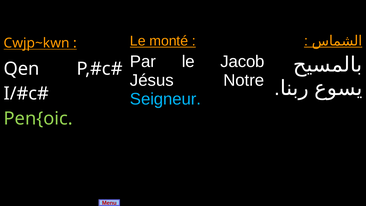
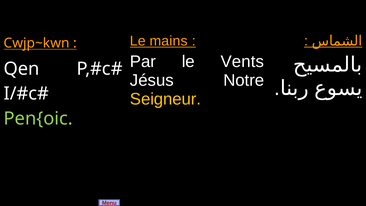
monté: monté -> mains (169, 41)
Jacob: Jacob -> Vents (242, 62)
Seigneur colour: light blue -> yellow (165, 99)
